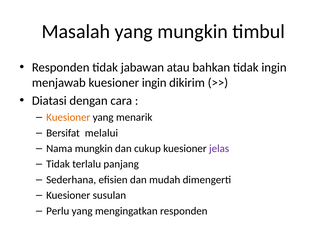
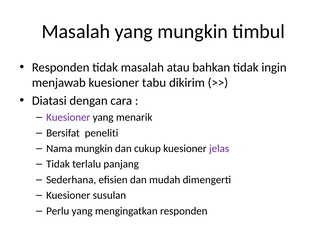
tidak jabawan: jabawan -> masalah (142, 67)
kuesioner ingin: ingin -> tabu (154, 83)
Kuesioner colour: orange -> purple (68, 117)
melalui: melalui -> peneliti (101, 133)
